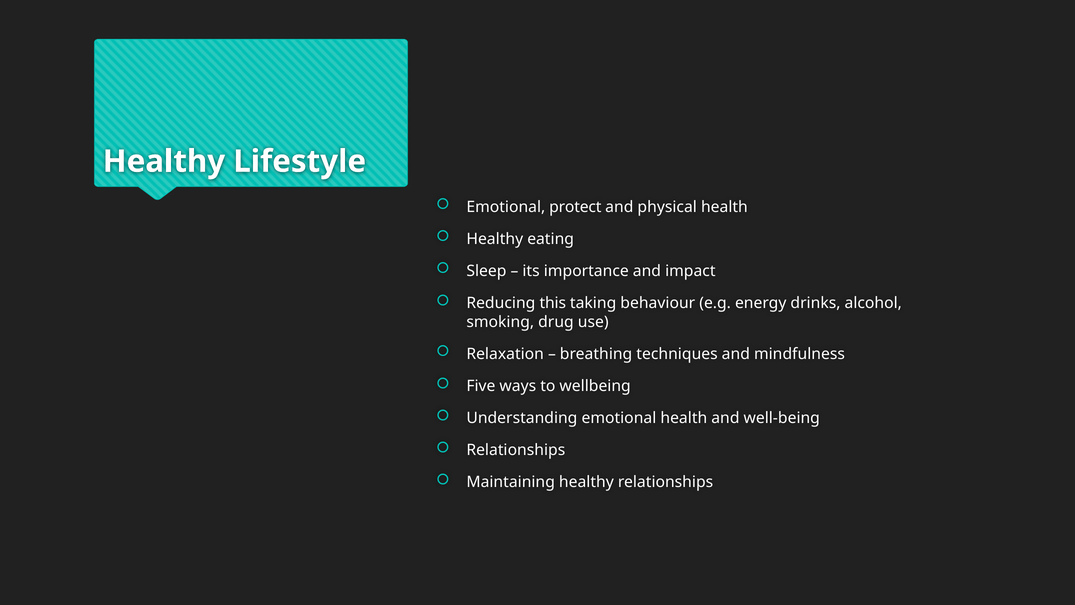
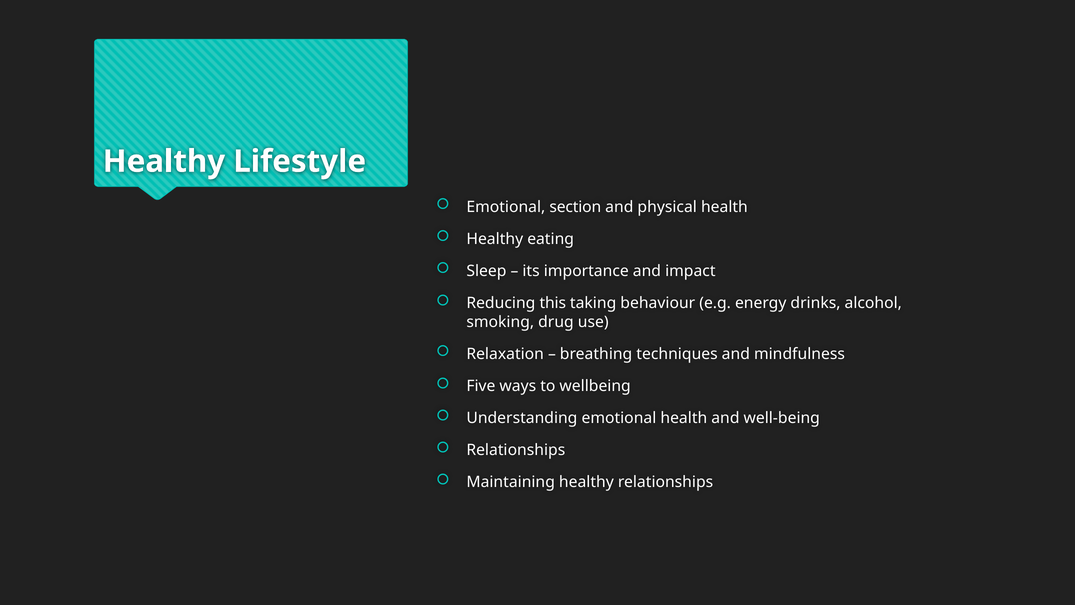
protect: protect -> section (575, 207)
